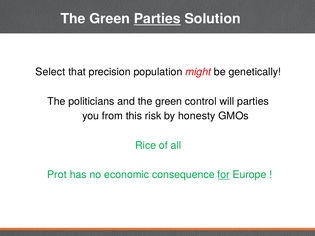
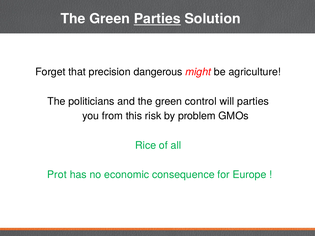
Select: Select -> Forget (50, 72)
population: population -> dangerous (158, 72)
genetically: genetically -> agriculture (255, 72)
honesty: honesty -> problem (197, 116)
for underline: present -> none (224, 175)
